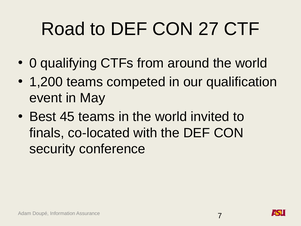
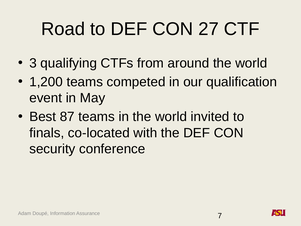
0: 0 -> 3 (33, 63)
45: 45 -> 87 (67, 117)
